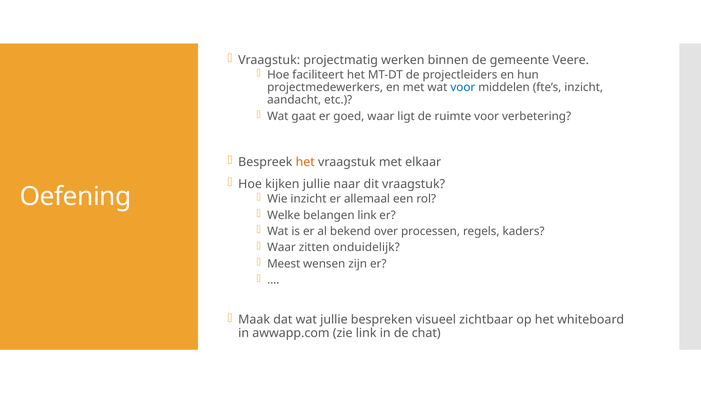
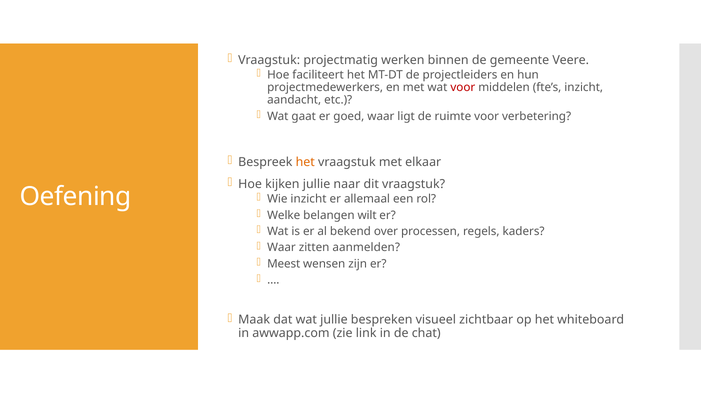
voor colour: blue -> red (463, 87)
belangen link: link -> wilt (367, 215)
onduidelijk: onduidelijk -> aanmelden (366, 248)
